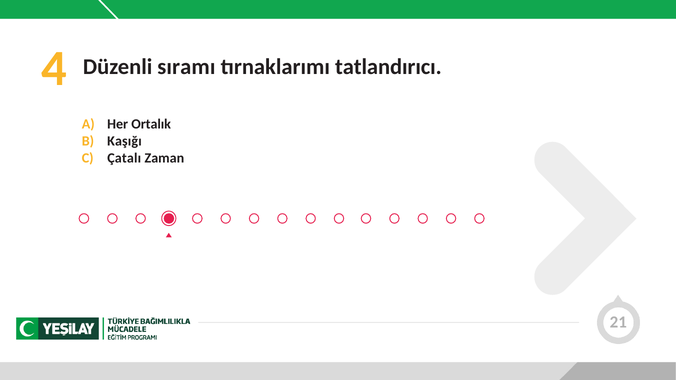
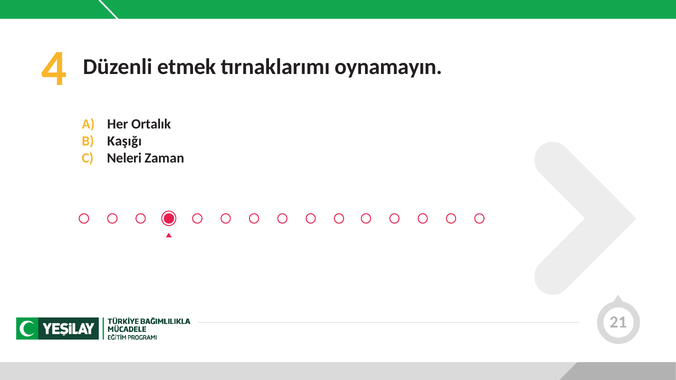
sıramı: sıramı -> etmek (187, 67)
tatlandırıcı: tatlandırıcı -> oynamayın (388, 67)
Çatalı: Çatalı -> Neleri (124, 158)
